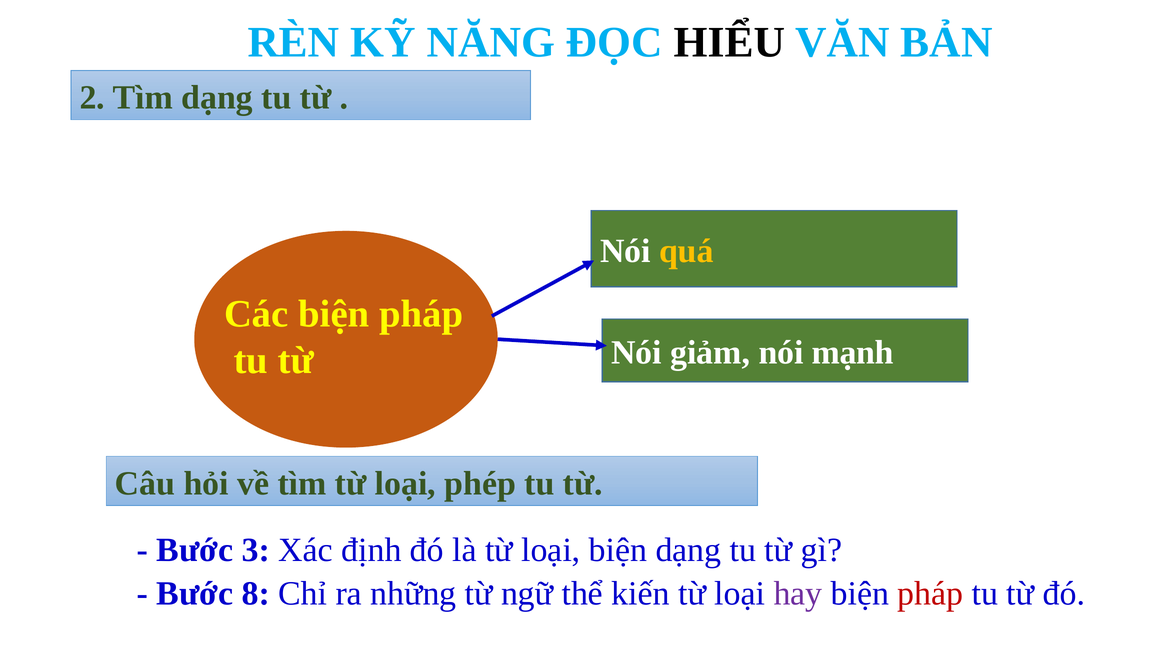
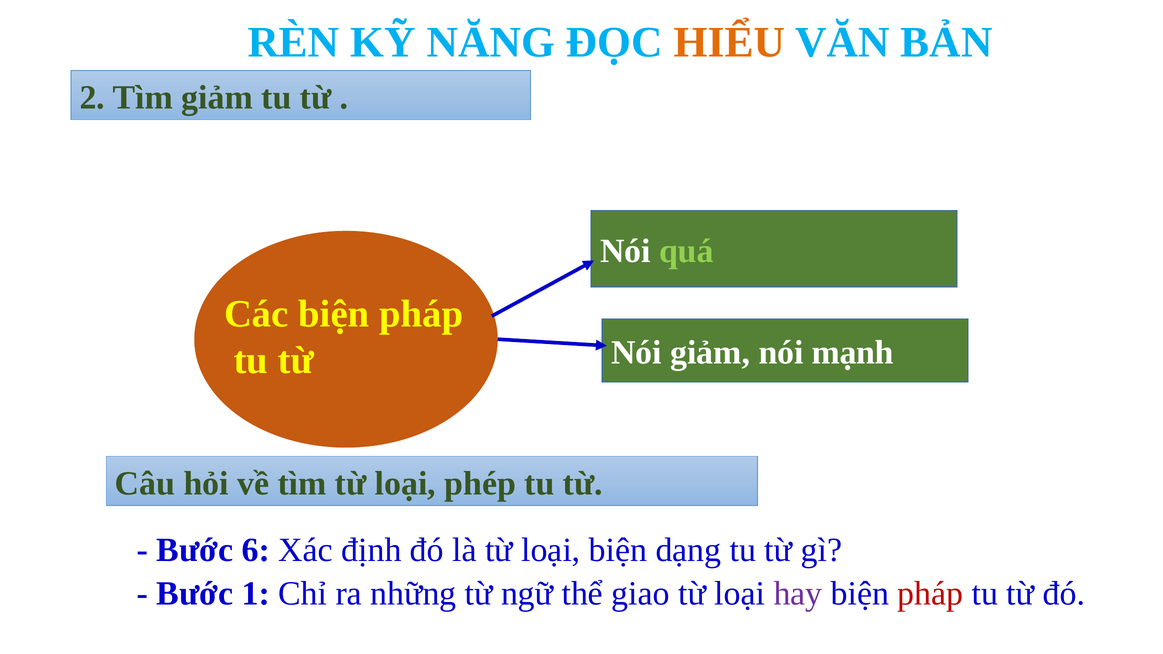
HIỂU colour: black -> orange (729, 42)
Tìm dạng: dạng -> giảm (217, 97)
quá colour: yellow -> light green (686, 251)
3: 3 -> 6 (256, 550)
8: 8 -> 1 (256, 594)
kiến: kiến -> giao (641, 594)
